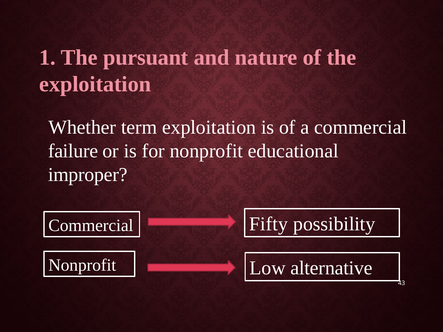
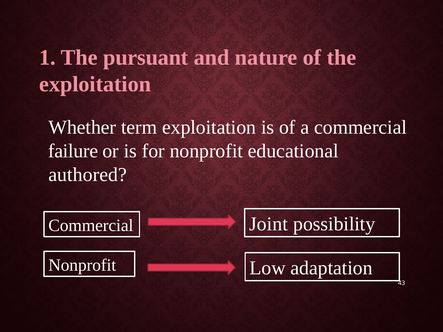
improper: improper -> authored (88, 175)
Fifty: Fifty -> Joint (269, 224)
alternative: alternative -> adaptation (332, 268)
